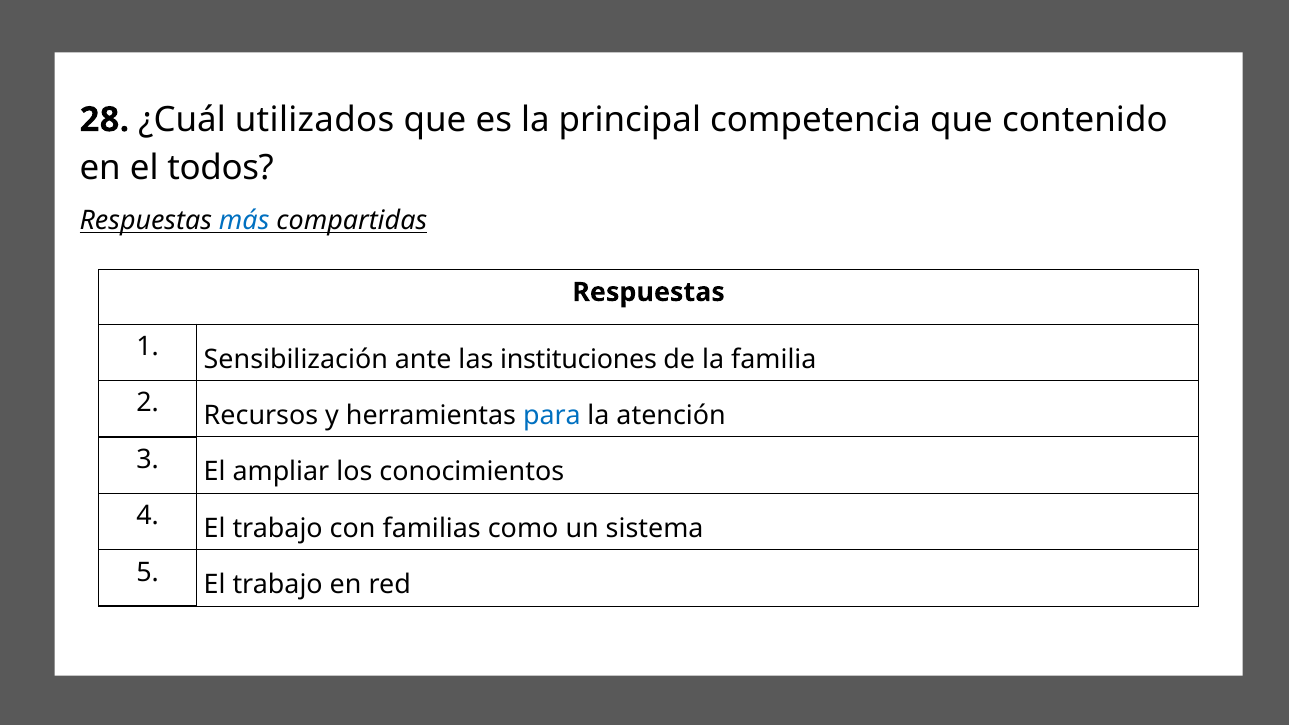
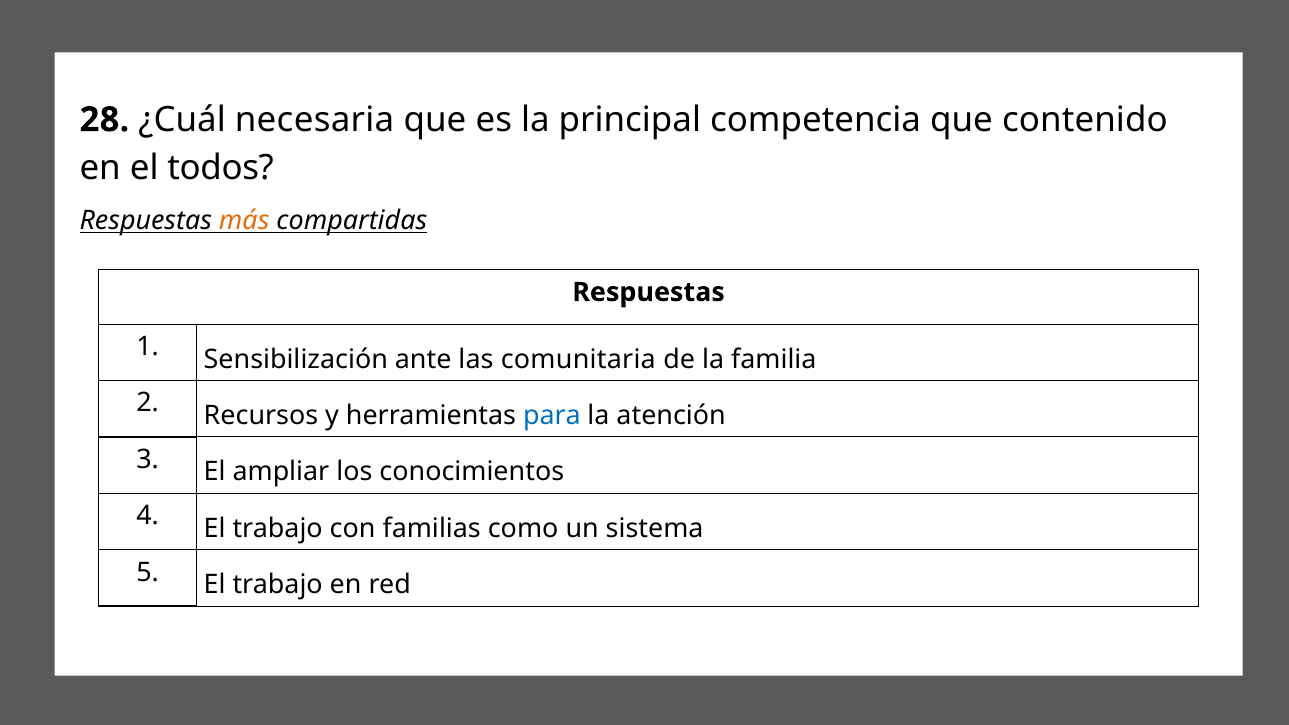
utilizados: utilizados -> necesaria (315, 120)
más colour: blue -> orange (244, 220)
instituciones: instituciones -> comunitaria (578, 359)
